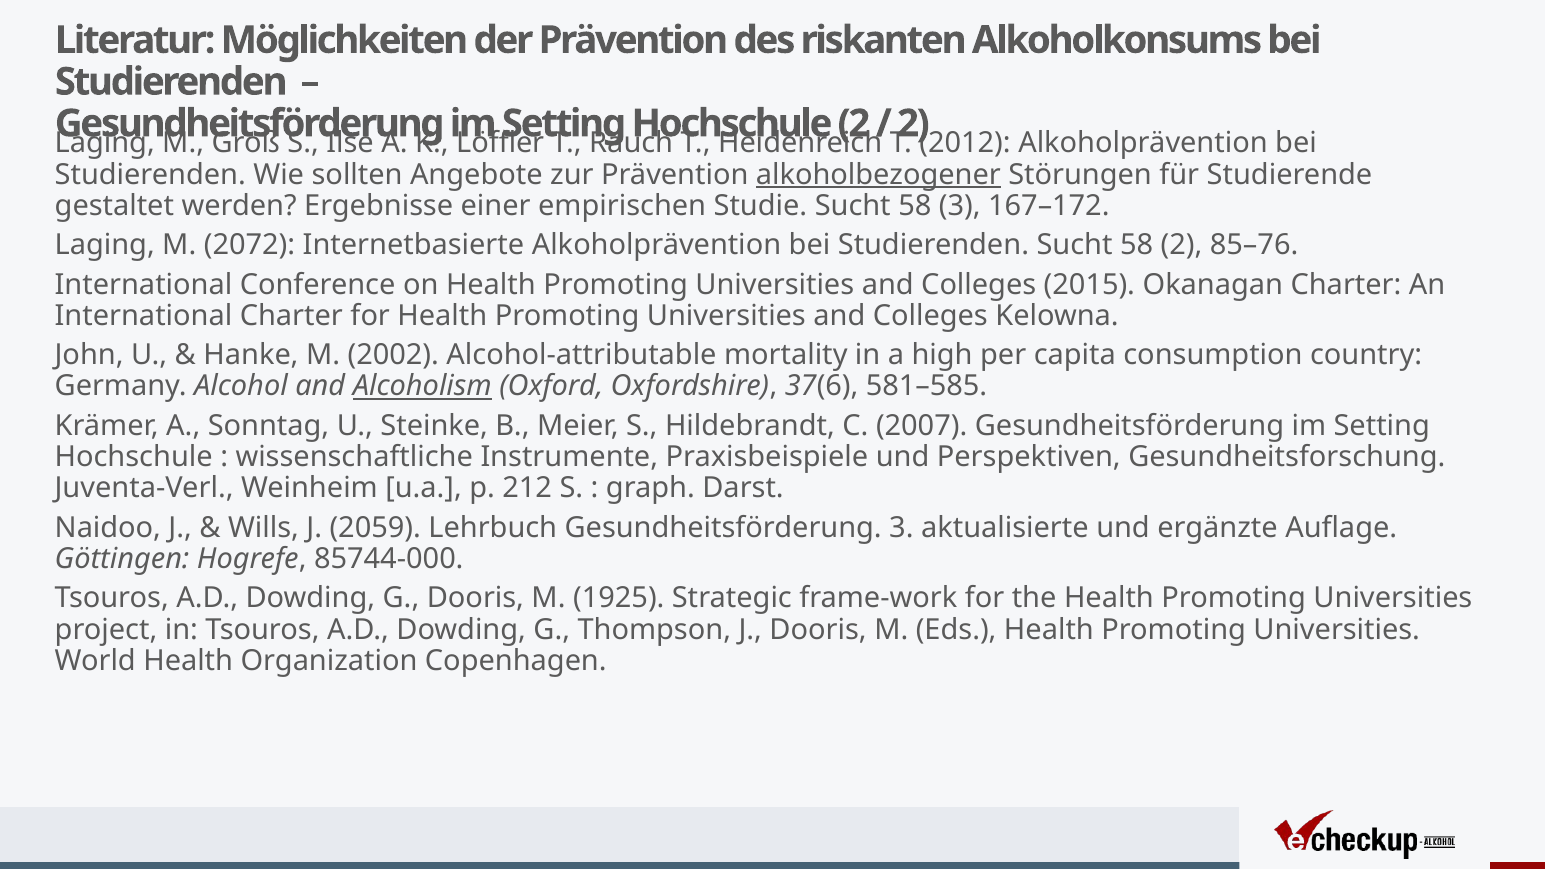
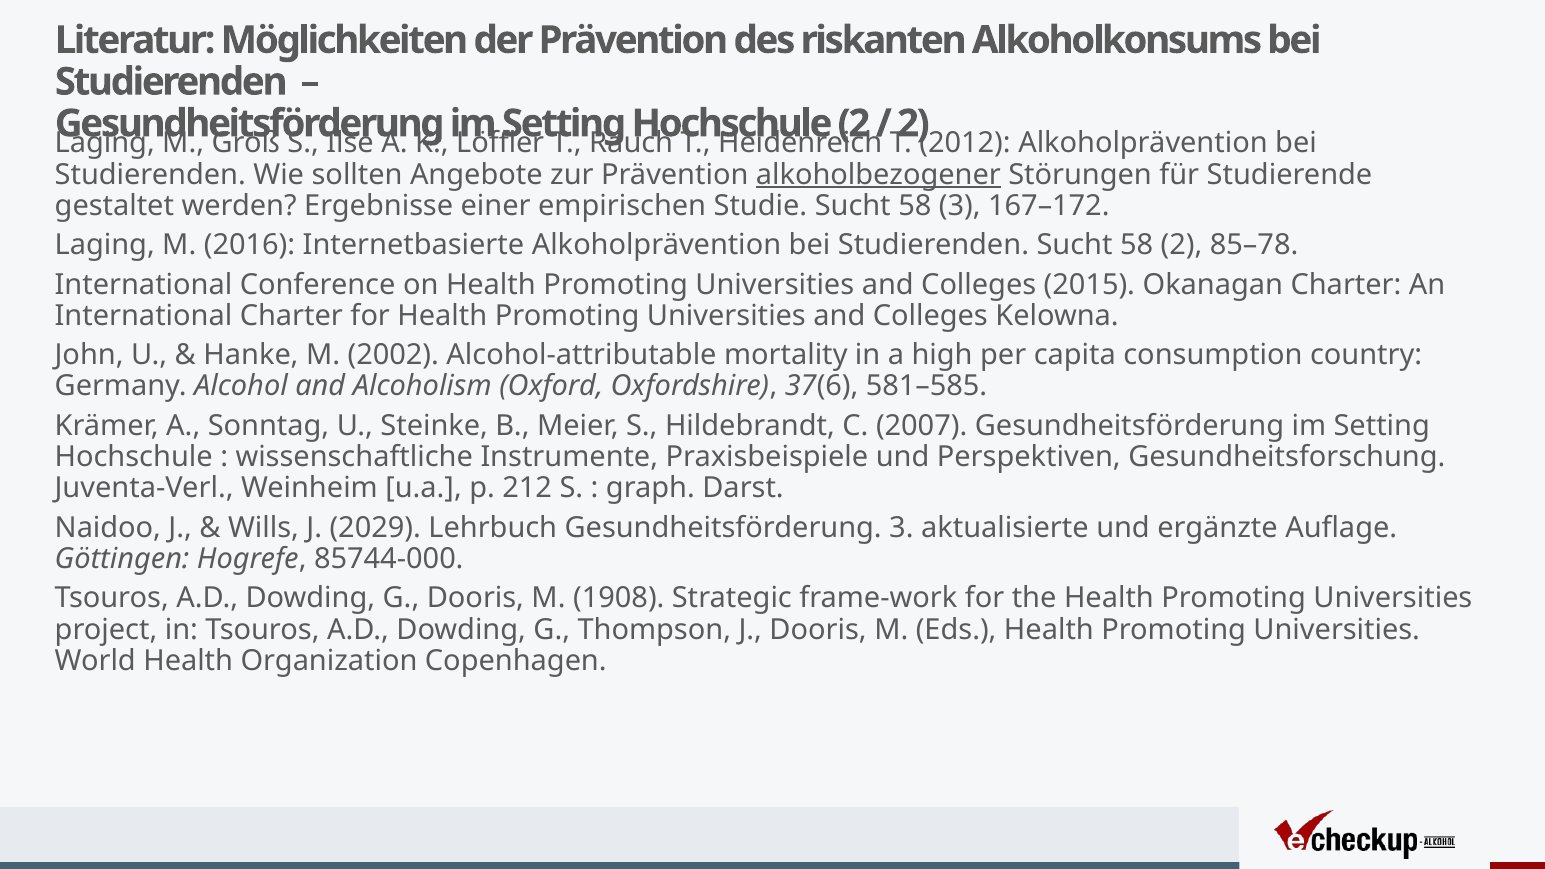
2072: 2072 -> 2016 (250, 245)
85–76: 85–76 -> 85–78 (1254, 245)
Alcoholism underline: present -> none (422, 386)
2059: 2059 -> 2029 (375, 528)
1925: 1925 -> 1908 (619, 598)
